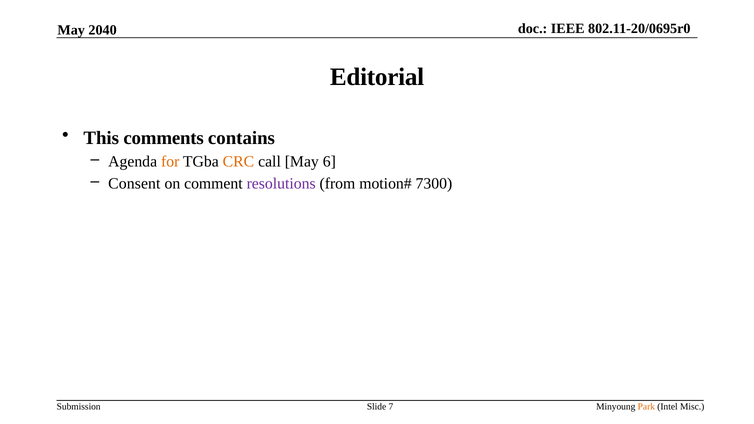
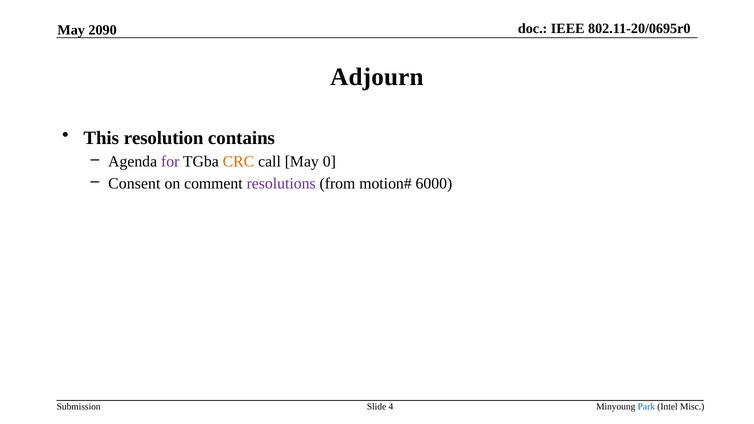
2040: 2040 -> 2090 (103, 30)
Editorial: Editorial -> Adjourn (377, 77)
comments: comments -> resolution (164, 138)
for colour: orange -> purple (170, 162)
6: 6 -> 0 (329, 162)
7300: 7300 -> 6000 (434, 184)
7: 7 -> 4 (391, 407)
Park colour: orange -> blue (646, 407)
